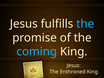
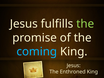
the colour: light blue -> light green (85, 24)
